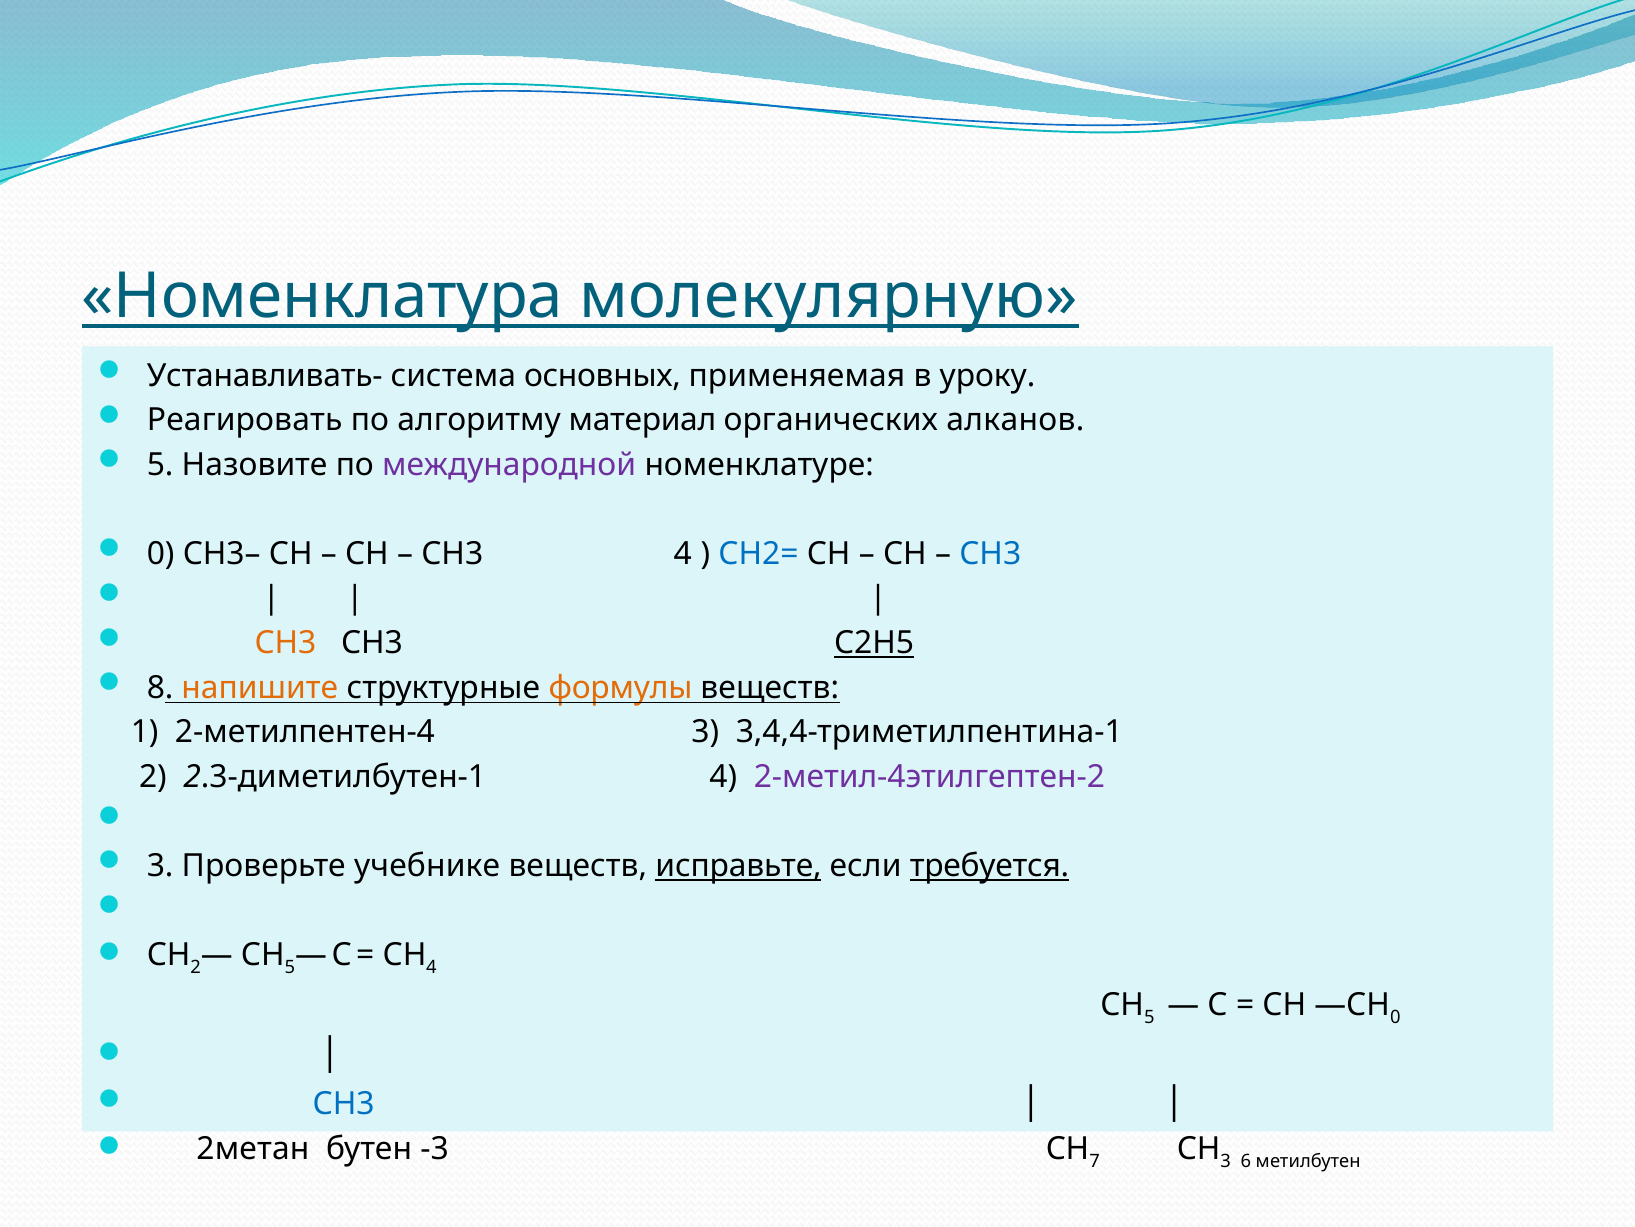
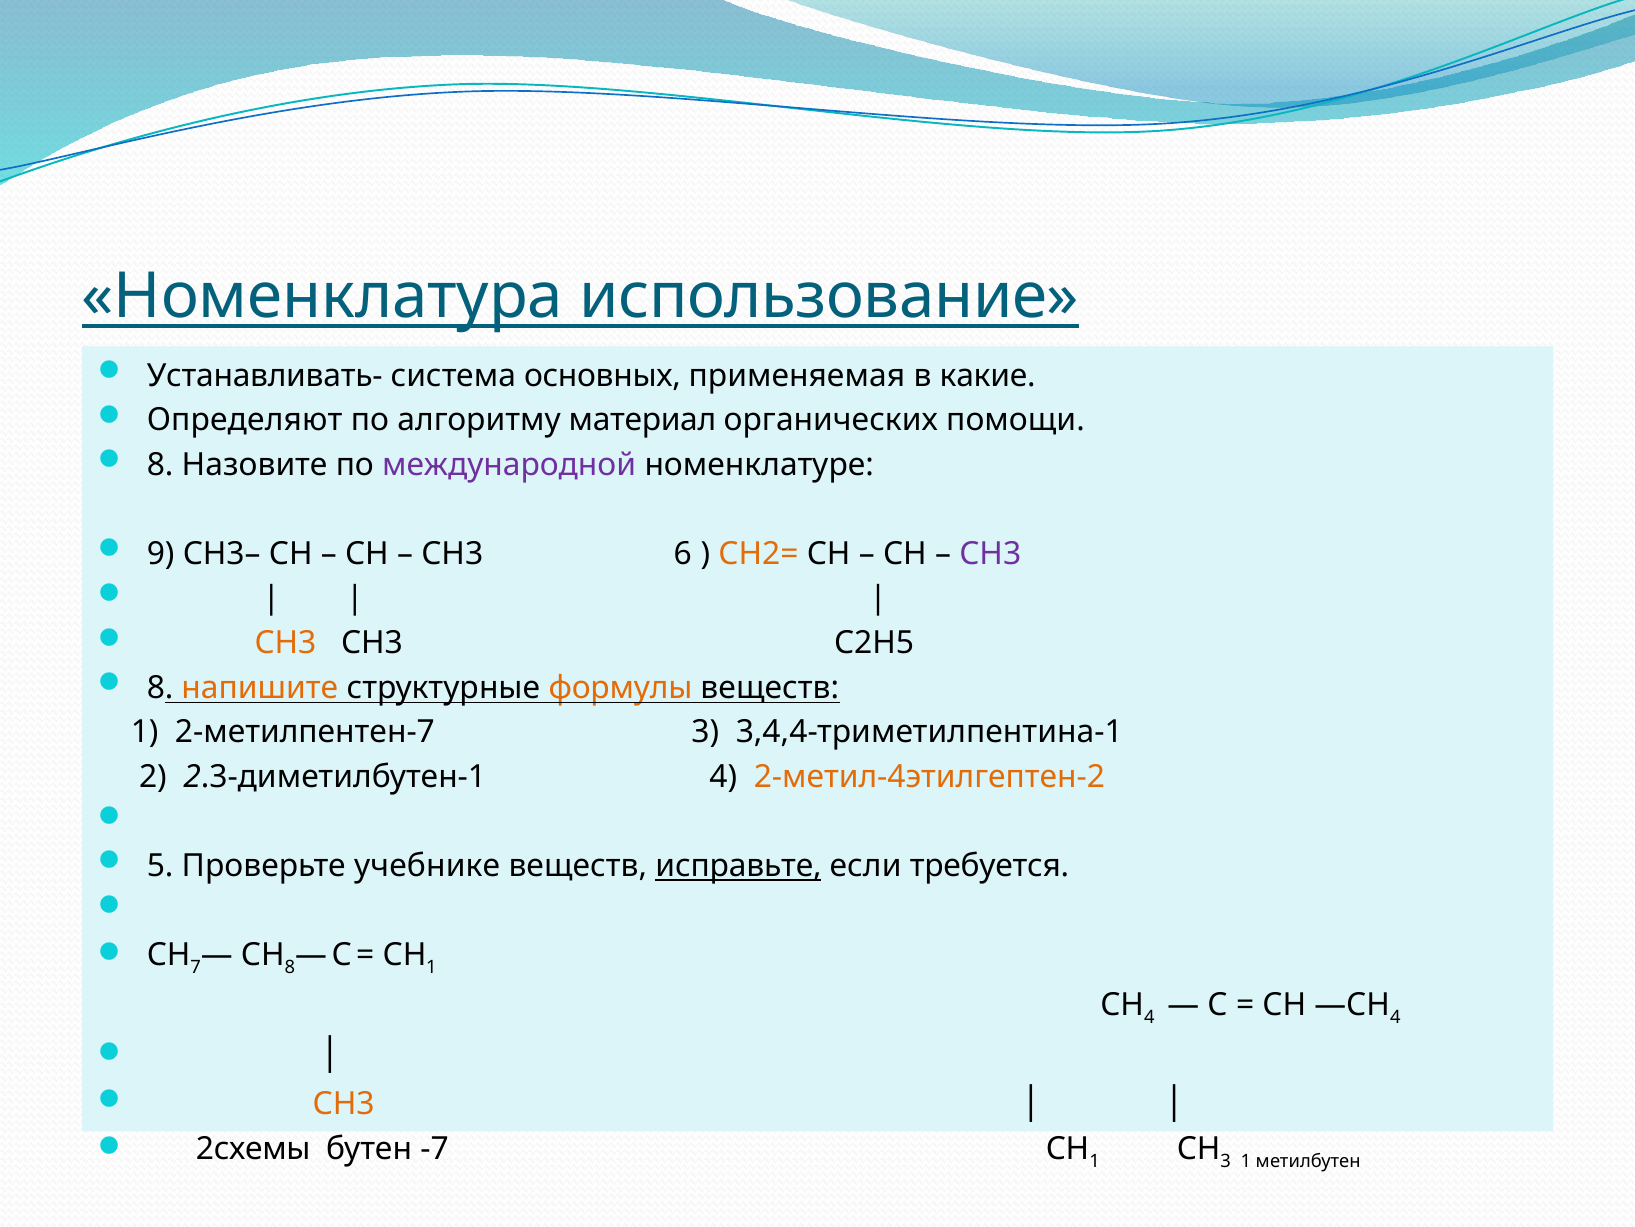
молекулярную: молекулярную -> использование (829, 297)
уроку: уроку -> какие (988, 375)
Реагировать: Реагировать -> Определяют (245, 420)
алканов: алканов -> помощи (1016, 420)
5: 5 -> 8 (160, 464)
0: 0 -> 9 (161, 554)
CH3 4: 4 -> 6 (683, 554)
CH2= colour: blue -> orange (758, 554)
CH3 colour: blue -> purple (990, 554)
C2H5 underline: present -> none (874, 643)
2-метилпентен-4: 2-метилпентен-4 -> 2-метилпентен-7 (305, 732)
2-метил-4этилгептен-2 colour: purple -> orange (929, 776)
3: 3 -> 5 (160, 865)
требуется underline: present -> none (990, 865)
CH 2: 2 -> 7 (196, 967)
5: 5 -> 8 (290, 967)
CН 4: 4 -> 1 (431, 967)
5: 5 -> 4 (1149, 1017)
0: 0 -> 4 (1395, 1017)
СН3 colour: blue -> orange (344, 1104)
2метан: 2метан -> 2схемы (253, 1148)
-3: -3 -> -7 (435, 1148)
CH 7: 7 -> 1 (1095, 1161)
3 6: 6 -> 1 (1246, 1161)
